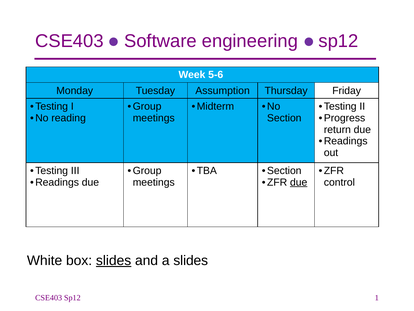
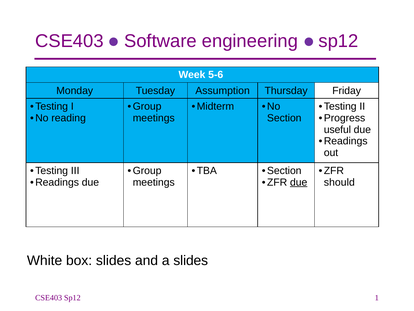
return: return -> useful (337, 129)
control: control -> should (339, 182)
slides underline: present -> none (114, 260)
